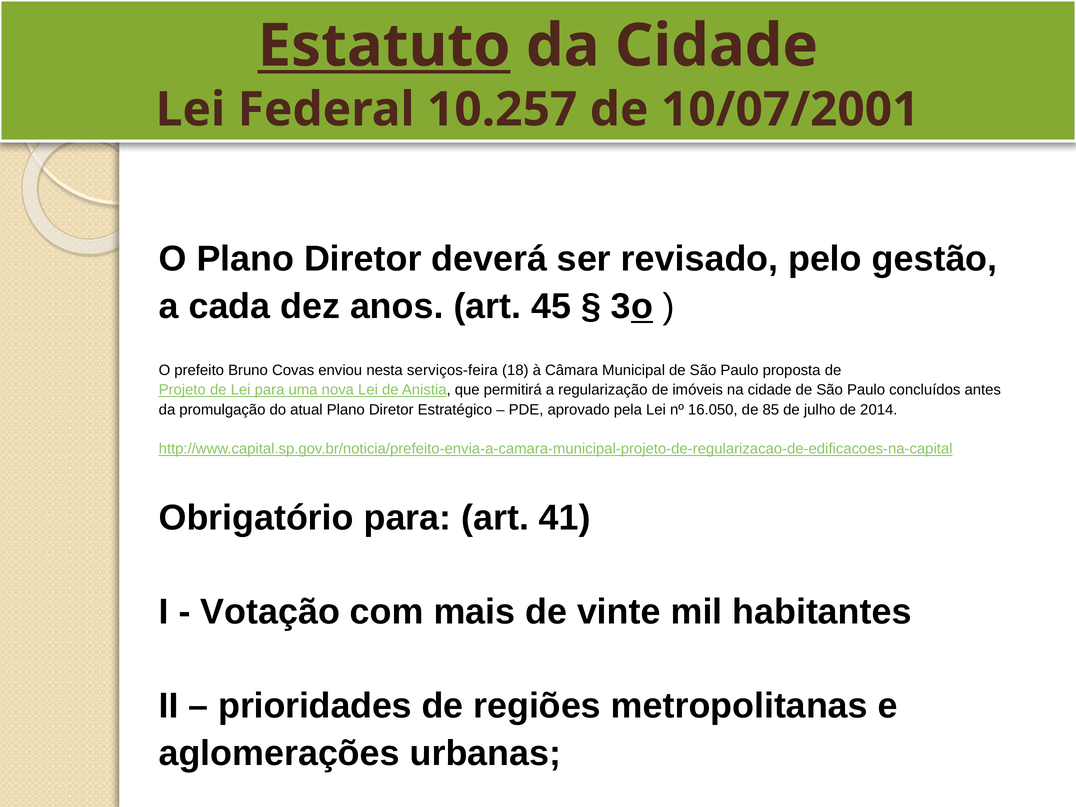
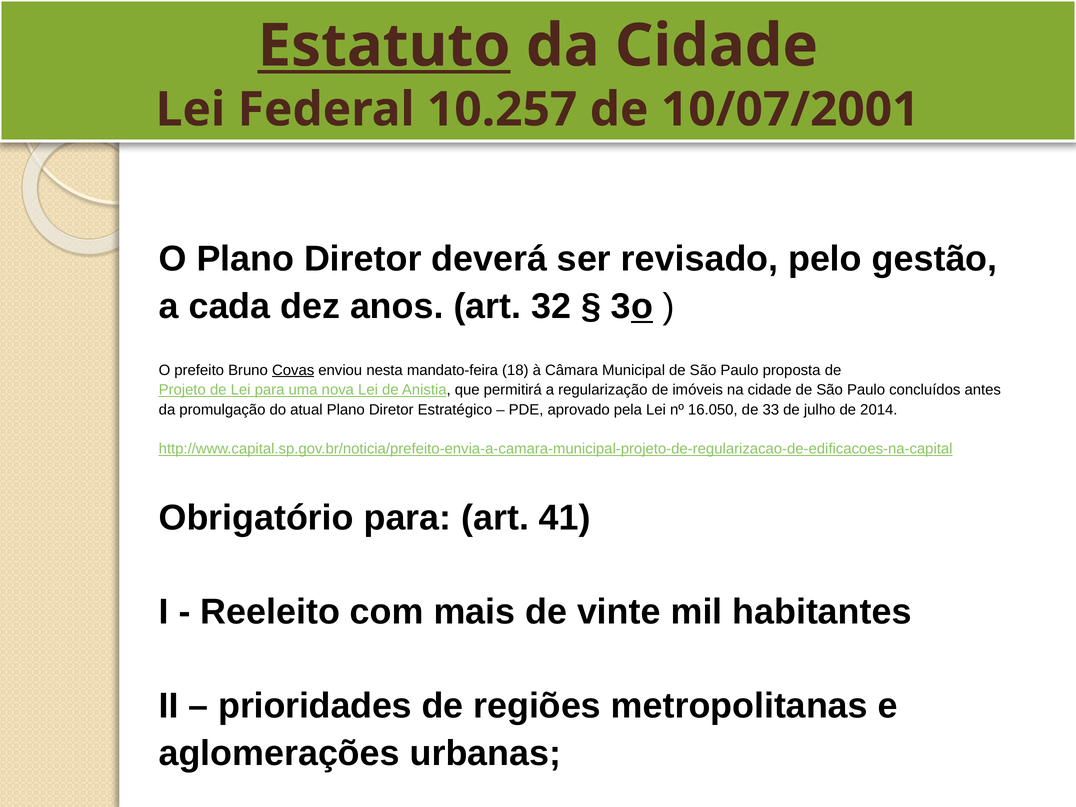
45: 45 -> 32 (551, 306)
Covas underline: none -> present (293, 370)
serviços-feira: serviços-feira -> mandato-feira (452, 370)
85: 85 -> 33 (771, 410)
Votação: Votação -> Reeleito (270, 612)
